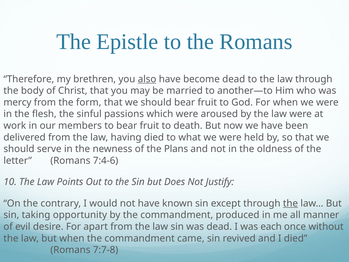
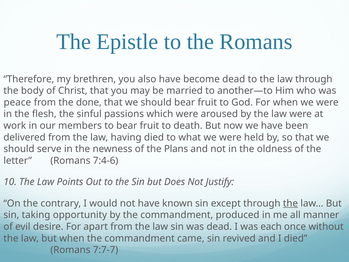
also underline: present -> none (147, 79)
mercy: mercy -> peace (17, 102)
form: form -> done (89, 102)
7:7-8: 7:7-8 -> 7:7-7 (106, 250)
